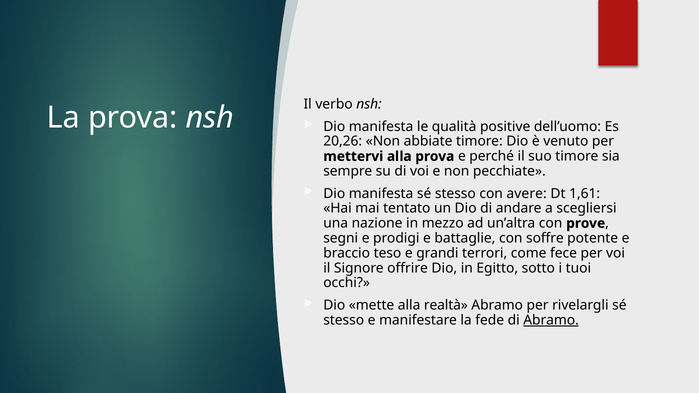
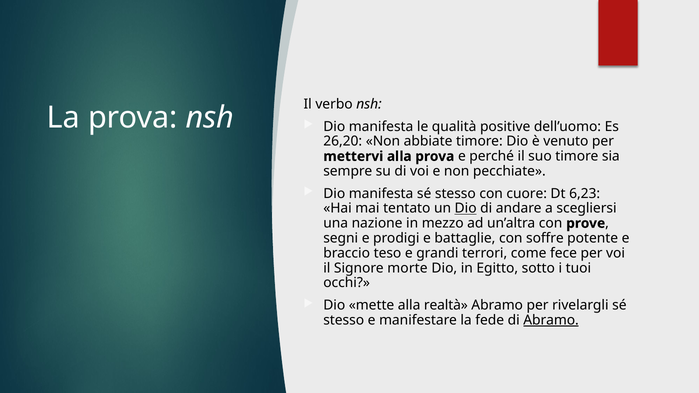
20,26: 20,26 -> 26,20 (343, 141)
avere: avere -> cuore (527, 194)
1,61: 1,61 -> 6,23 (585, 194)
Dio underline: none -> present (466, 208)
offrire: offrire -> morte (407, 268)
